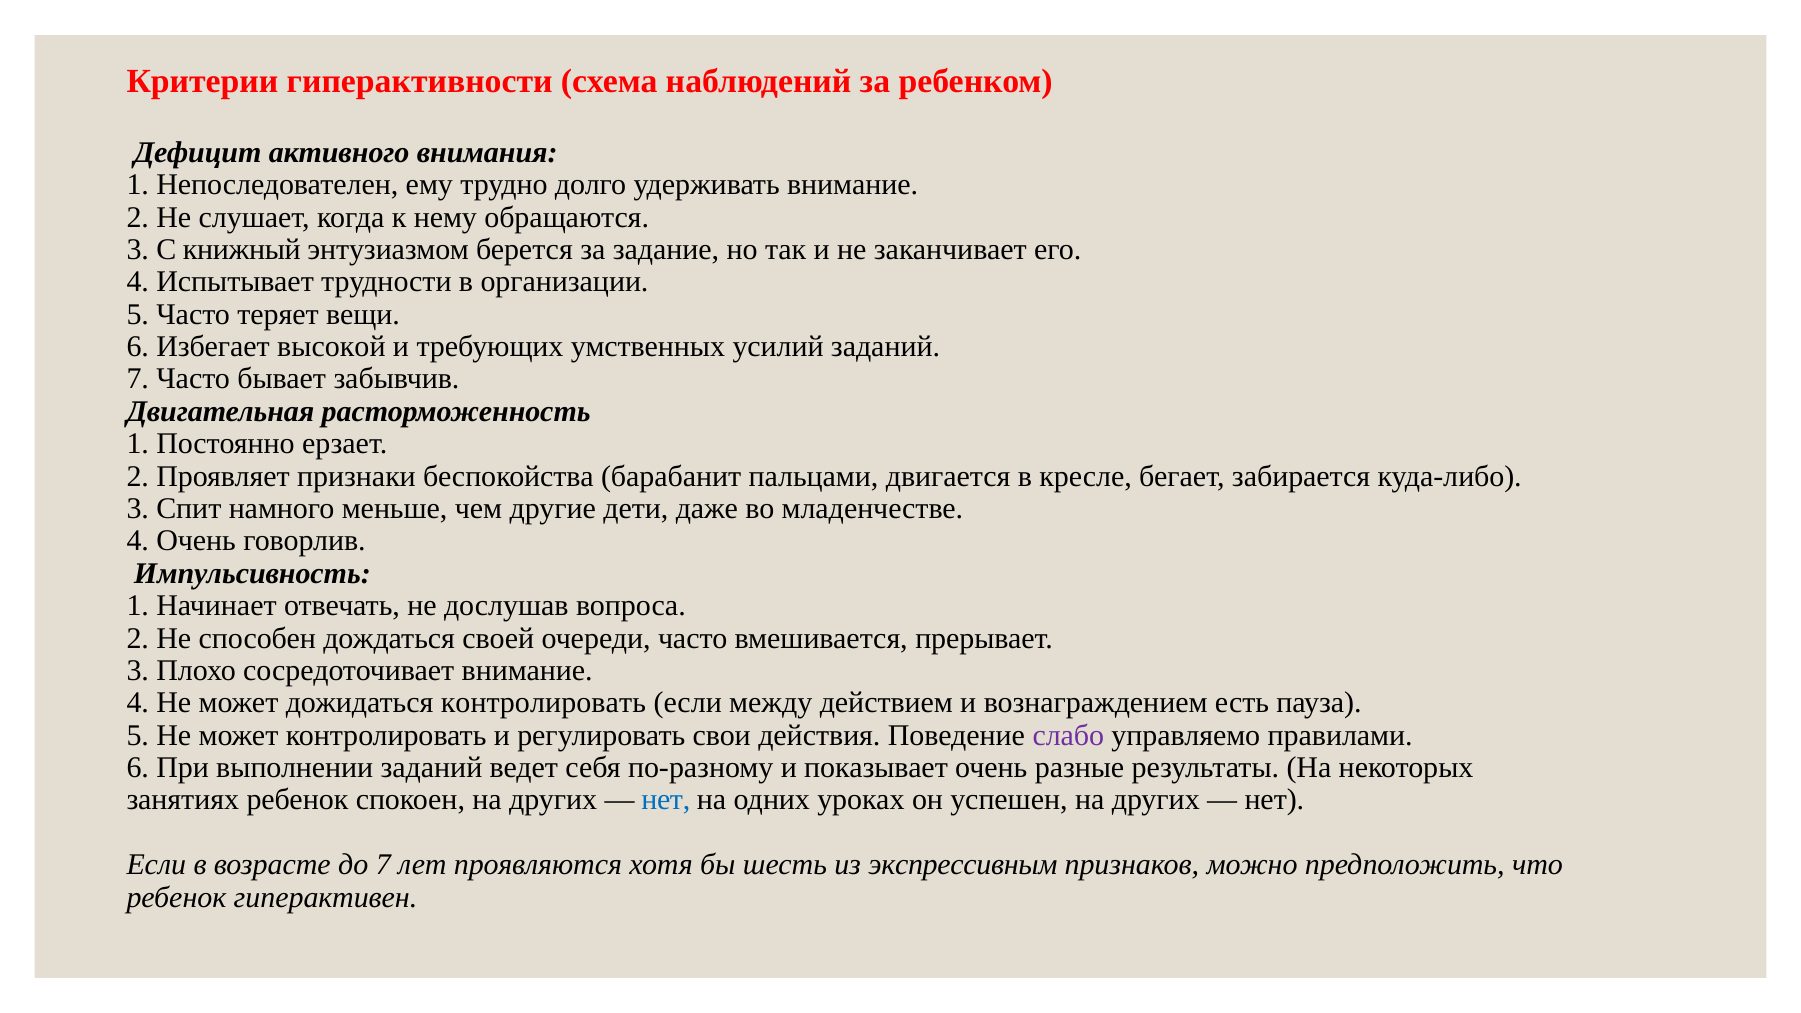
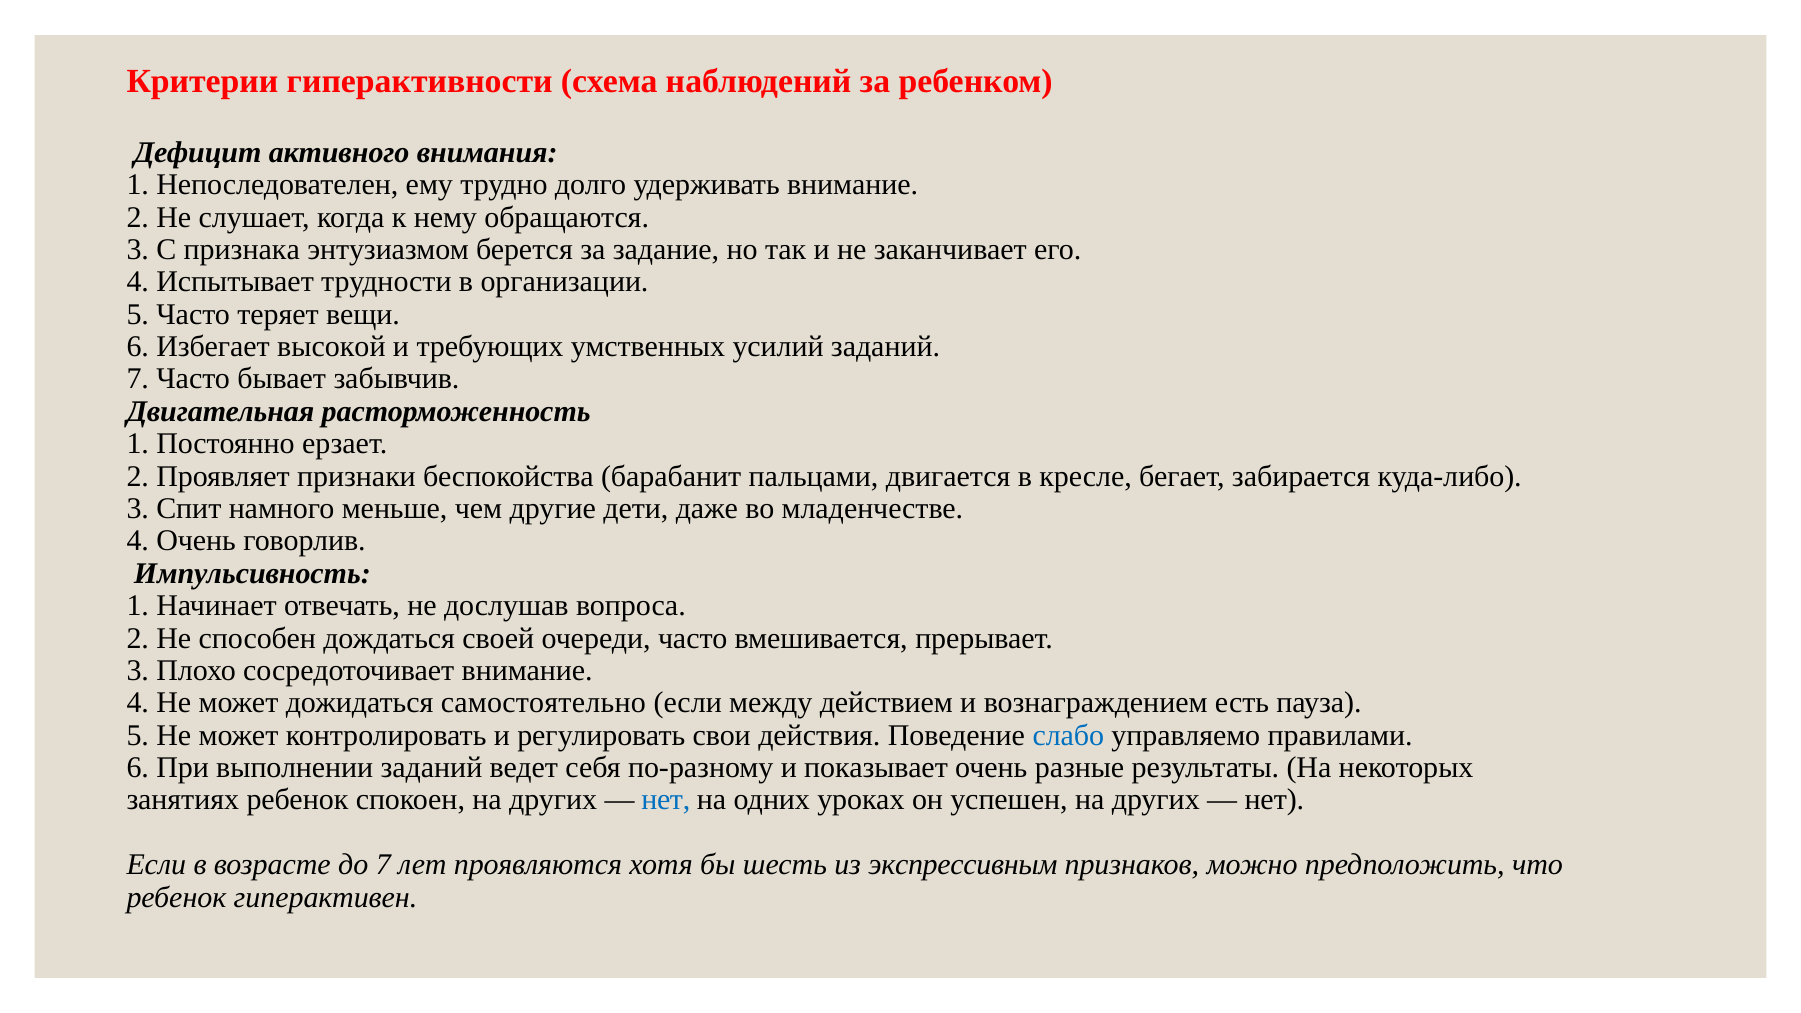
книжный: книжный -> признака (242, 250)
дожидаться контролировать: контролировать -> самостоятельно (543, 703)
слабо colour: purple -> blue (1068, 735)
